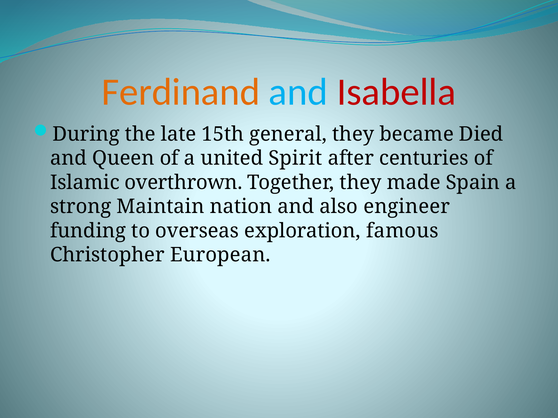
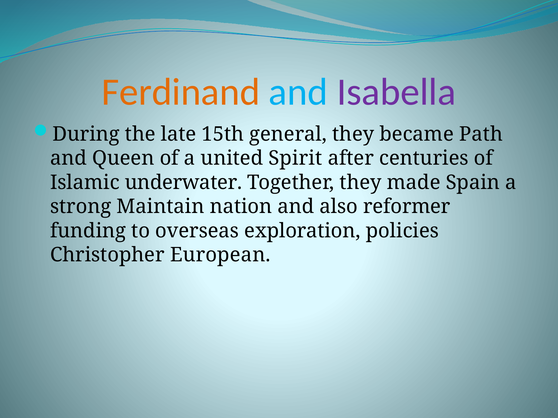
Isabella colour: red -> purple (396, 92)
Died: Died -> Path (481, 134)
overthrown: overthrown -> underwater (183, 183)
engineer: engineer -> reformer (407, 207)
famous: famous -> policies (402, 231)
